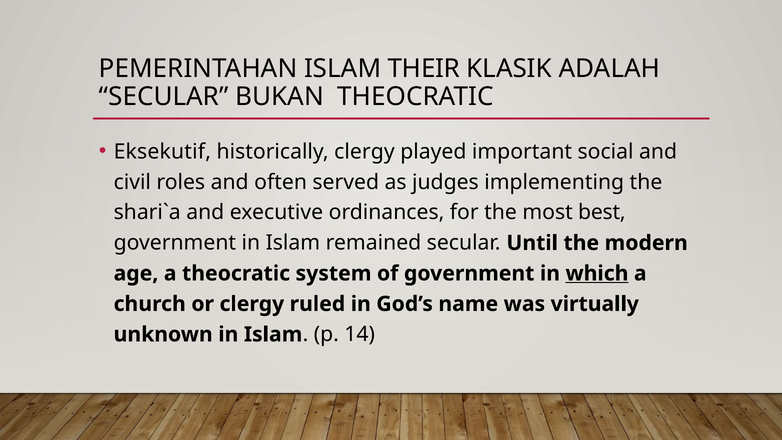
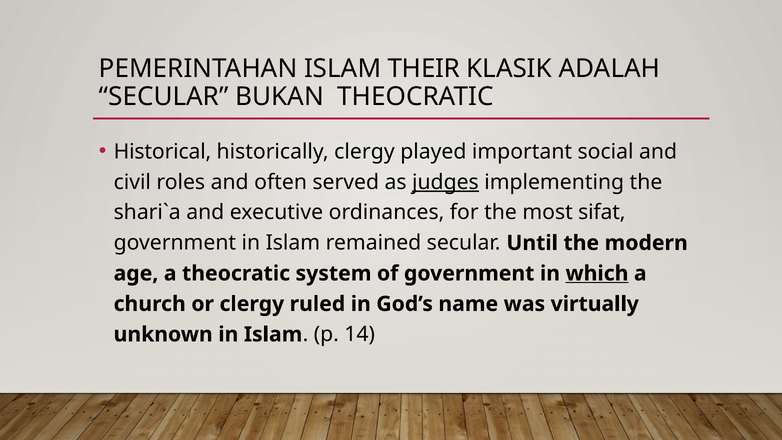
Eksekutif: Eksekutif -> Historical (162, 151)
judges underline: none -> present (445, 182)
best: best -> sifat (602, 212)
